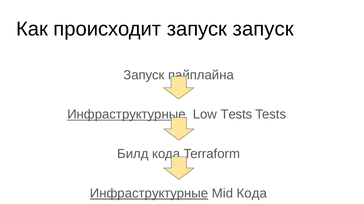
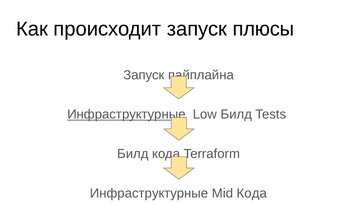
происходит запуск запуск: запуск -> плюсы (263, 29)
Low Tests: Tests -> Билд (236, 115)
Инфраструктурные underline: present -> none (149, 194)
